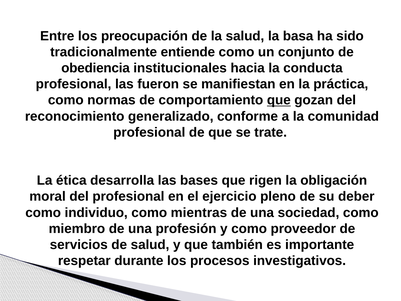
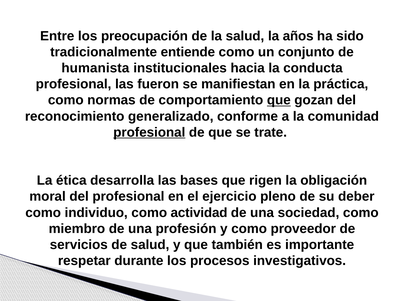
basa: basa -> años (298, 36)
obediencia: obediencia -> humanista (95, 68)
profesional underline: none -> present (149, 132)
mientras: mientras -> actividad (199, 212)
